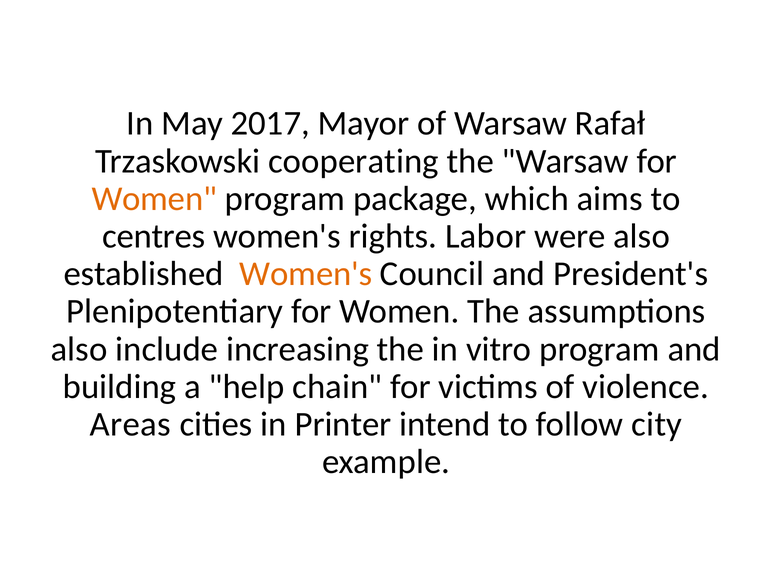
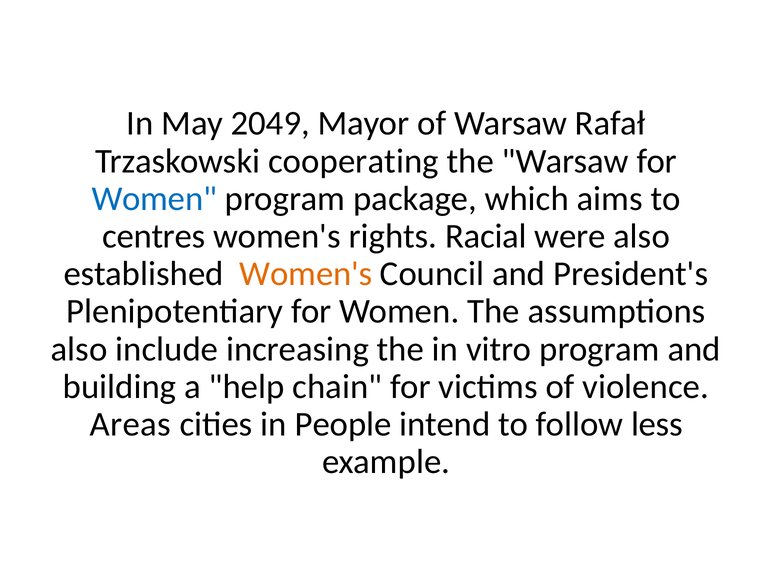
2017: 2017 -> 2049 (270, 124)
Women colour: orange -> blue (154, 199)
Labor: Labor -> Racial (486, 236)
Printer: Printer -> People (343, 424)
city: city -> less (657, 424)
